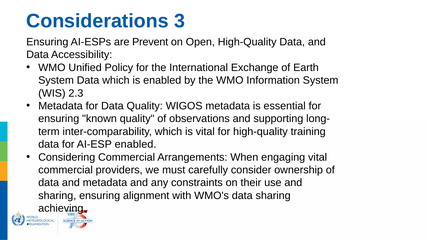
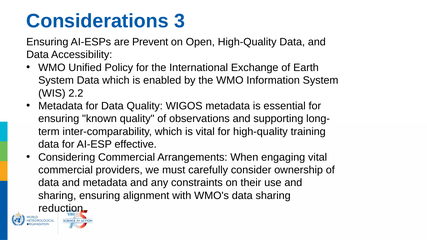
2.3: 2.3 -> 2.2 (76, 93)
AI-ESP enabled: enabled -> effective (136, 145)
achieving: achieving -> reduction (62, 209)
